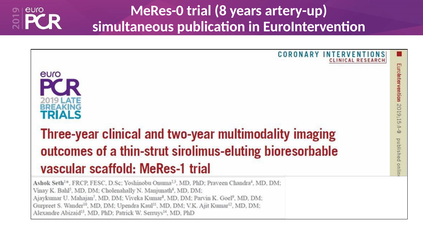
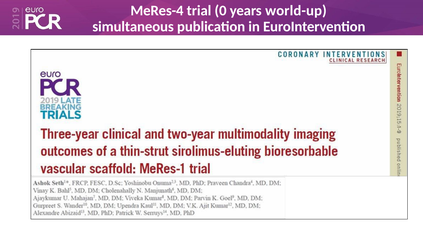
MeRes-0: MeRes-0 -> MeRes-4 (157, 11)
8: 8 -> 0 (221, 11)
artery-up: artery-up -> world-up (296, 11)
